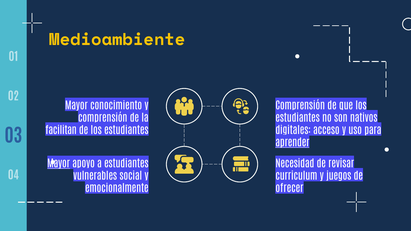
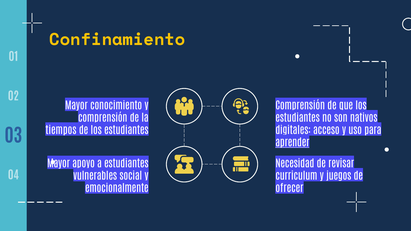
Medioambiente: Medioambiente -> Confinamiento (117, 40)
facilitan: facilitan -> tiempos (61, 131)
Mayor underline: present -> none (59, 164)
